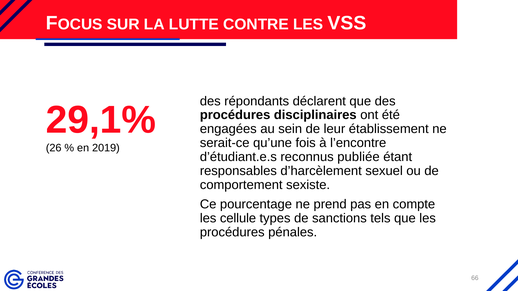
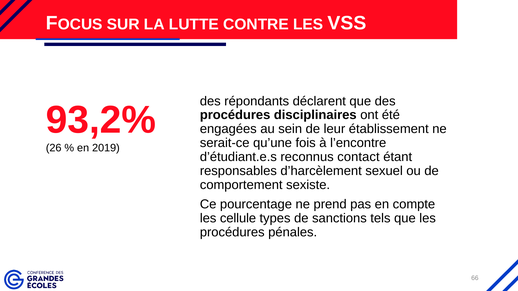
29,1%: 29,1% -> 93,2% (101, 120)
publiée: publiée -> contact (358, 157)
